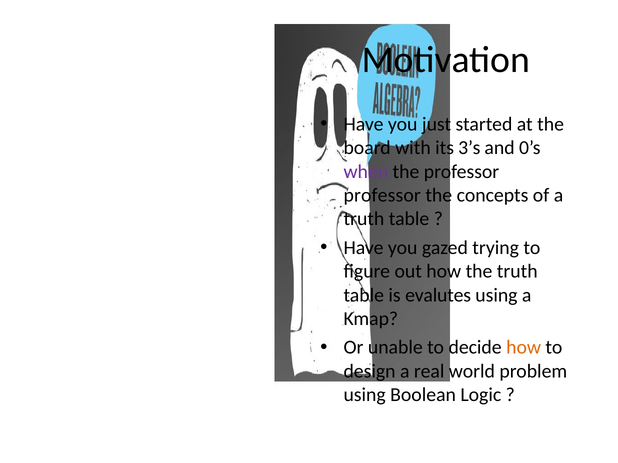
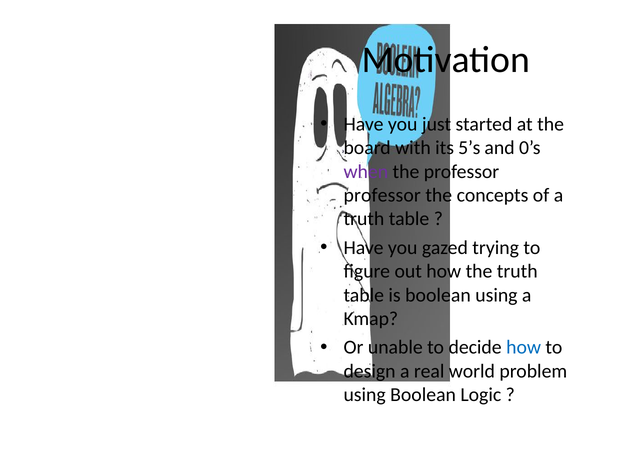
3’s: 3’s -> 5’s (469, 148)
is evalutes: evalutes -> boolean (438, 295)
how colour: orange -> blue (524, 348)
